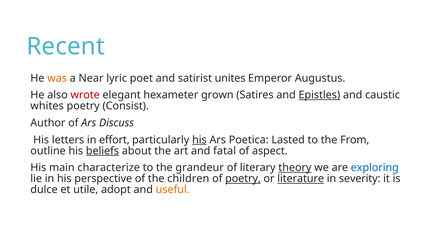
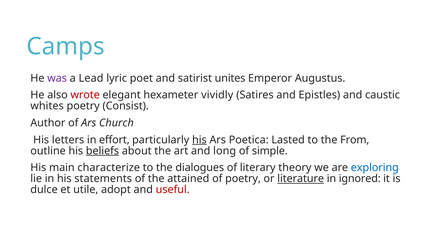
Recent: Recent -> Camps (66, 46)
was colour: orange -> purple (57, 78)
Near: Near -> Lead (91, 78)
grown: grown -> vividly (217, 95)
Epistles underline: present -> none (319, 95)
Discuss: Discuss -> Church (116, 123)
fatal: fatal -> long (225, 150)
aspect: aspect -> simple (270, 150)
grandeur: grandeur -> dialogues (200, 167)
theory underline: present -> none (295, 167)
perspective: perspective -> statements (103, 178)
children: children -> attained (188, 178)
poetry underline: present -> none (243, 178)
severity: severity -> ignored (360, 178)
useful colour: orange -> red (173, 189)
